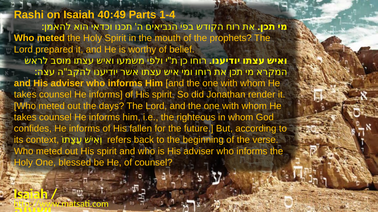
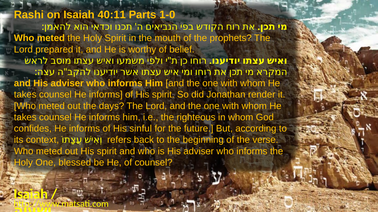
40:49: 40:49 -> 40:11 (112, 15)
1-4: 1-4 -> 1-0 (167, 15)
fallen: fallen -> sinful (141, 129)
